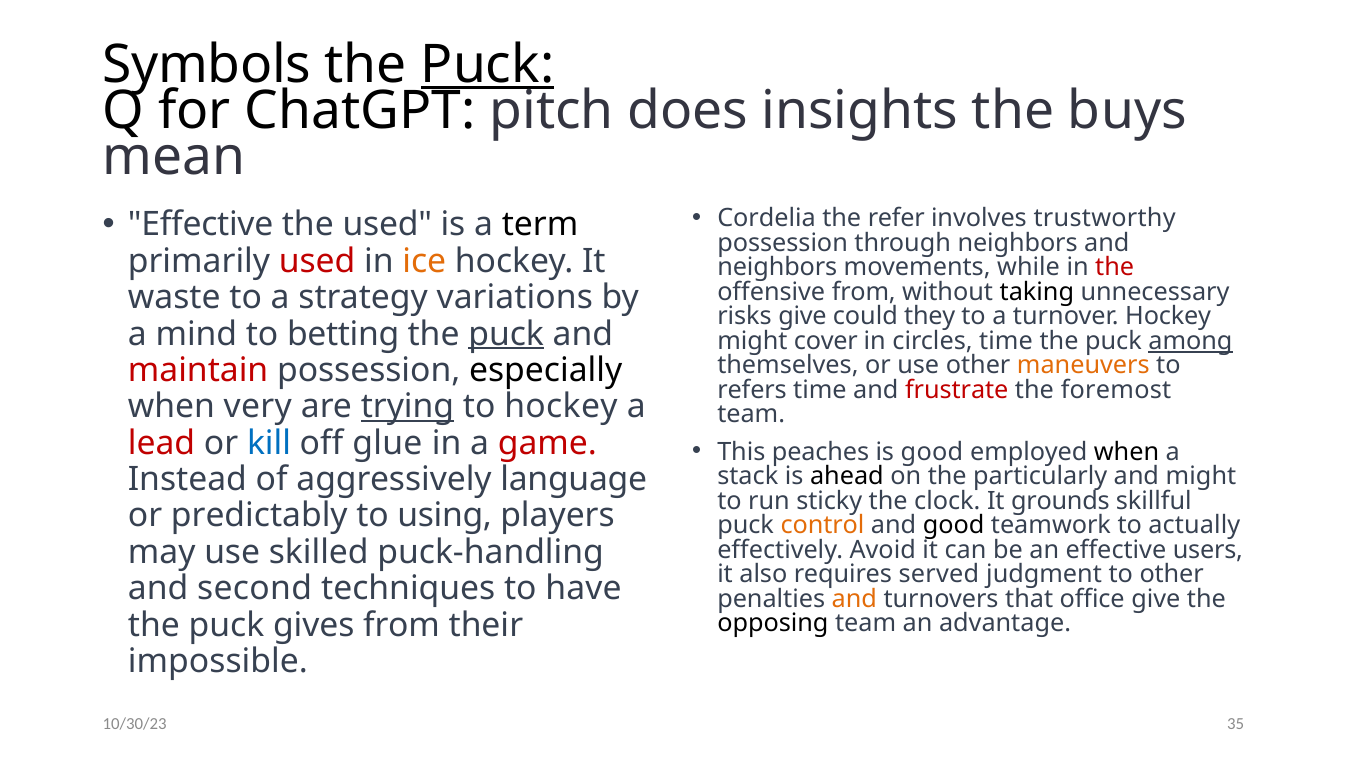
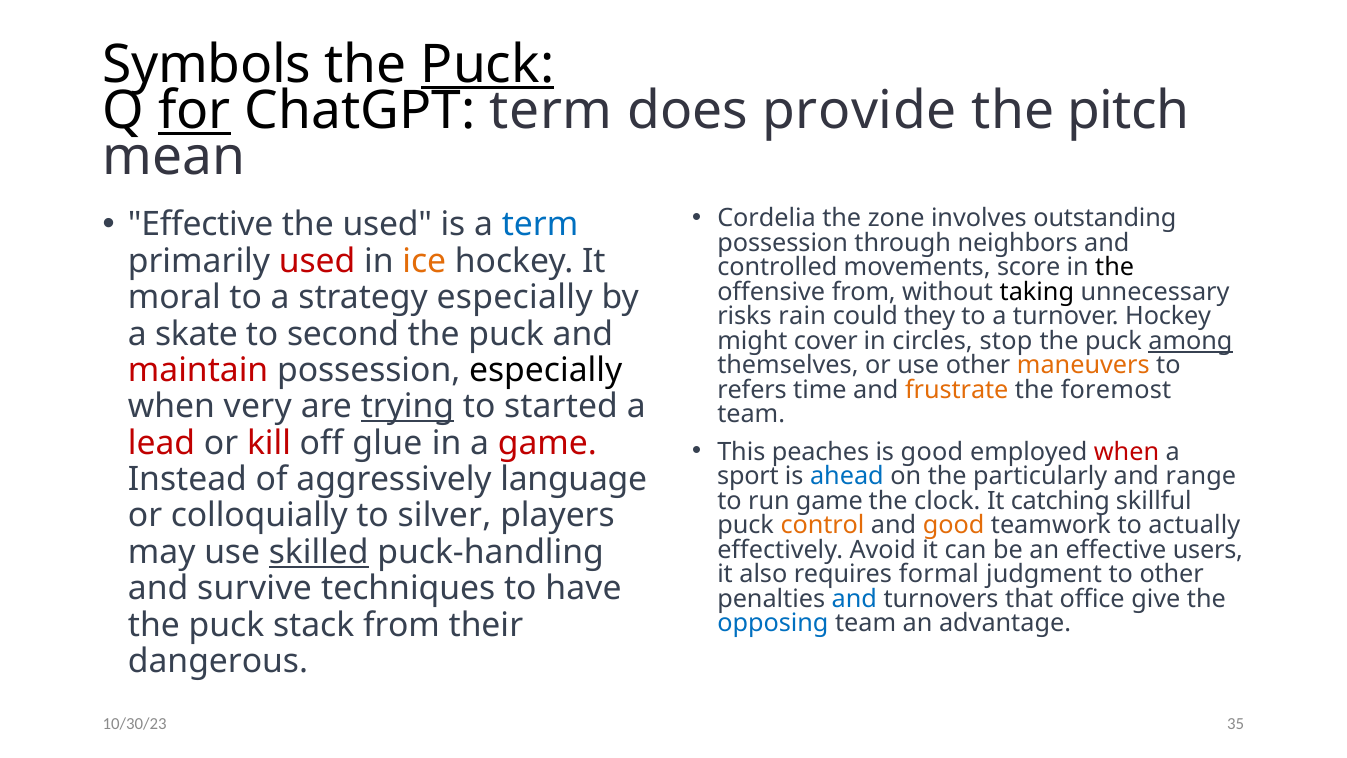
for underline: none -> present (194, 111)
ChatGPT pitch: pitch -> term (551, 111)
insights: insights -> provide (860, 111)
buys: buys -> pitch (1128, 111)
refer: refer -> zone (896, 218)
trustworthy: trustworthy -> outstanding (1105, 218)
term colour: black -> blue (540, 225)
neighbors: neighbors -> controlled (777, 267)
while: while -> score (1029, 267)
the colour: red -> black (1115, 267)
waste: waste -> moral (174, 297)
strategy variations: variations -> especially (515, 297)
risks give: give -> rain (802, 316)
mind: mind -> skate (197, 334)
betting: betting -> second (343, 334)
puck underline: present -> none (506, 334)
circles time: time -> stop (1006, 341)
frustrate colour: red -> orange (957, 390)
to hockey: hockey -> started (561, 407)
kill colour: blue -> red (269, 443)
when colour: black -> red (1127, 452)
stack: stack -> sport (748, 476)
ahead colour: black -> blue (847, 476)
and might: might -> range (1201, 476)
run sticky: sticky -> game (829, 501)
grounds: grounds -> catching (1060, 501)
predictably: predictably -> colloquially (259, 516)
using: using -> silver (444, 516)
good colour: black -> orange (954, 525)
skilled underline: none -> present (319, 552)
served: served -> formal (939, 574)
second: second -> survive (255, 588)
and colour: orange -> blue (854, 599)
gives: gives -> stack (314, 625)
opposing colour: black -> blue (773, 623)
impossible: impossible -> dangerous (218, 661)
